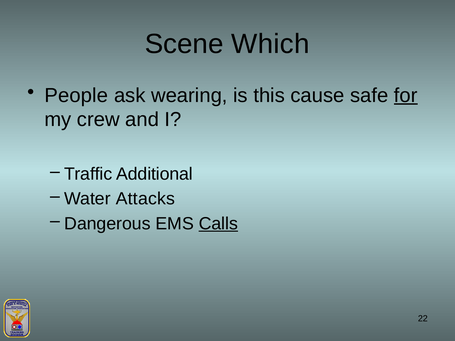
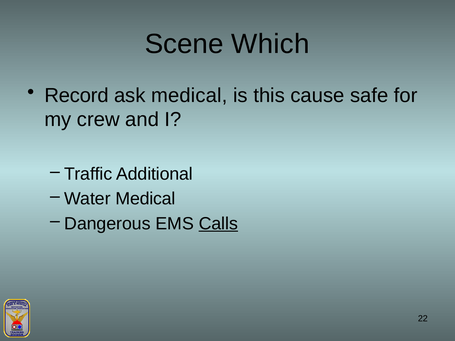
People: People -> Record (76, 95)
ask wearing: wearing -> medical (189, 95)
for underline: present -> none (406, 95)
Water Attacks: Attacks -> Medical (146, 199)
